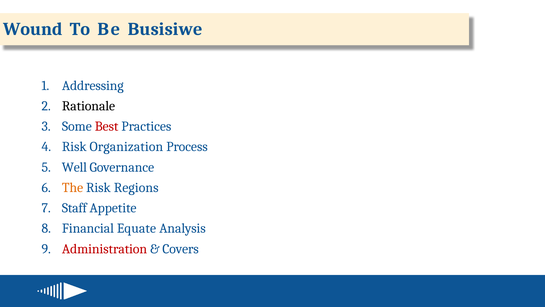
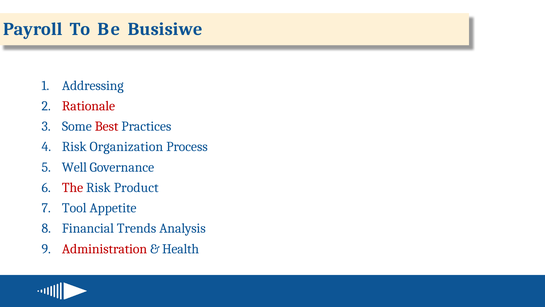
Wound: Wound -> Payroll (33, 29)
Rationale colour: black -> red (89, 106)
The colour: orange -> red (73, 187)
Regions: Regions -> Product (136, 187)
Staff: Staff -> Tool (74, 208)
Equate: Equate -> Trends (137, 228)
Covers: Covers -> Health (181, 249)
